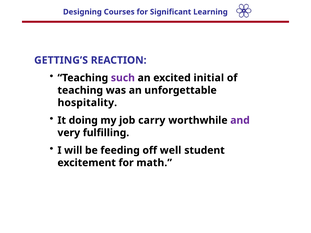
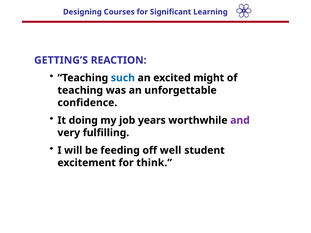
such colour: purple -> blue (123, 78)
initial: initial -> might (209, 78)
hospitality: hospitality -> confidence (87, 103)
carry: carry -> years (152, 120)
math: math -> think (154, 163)
